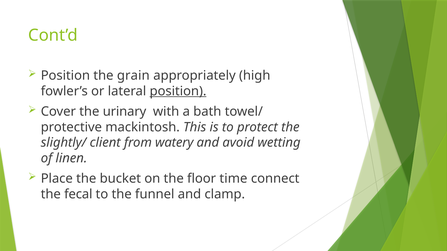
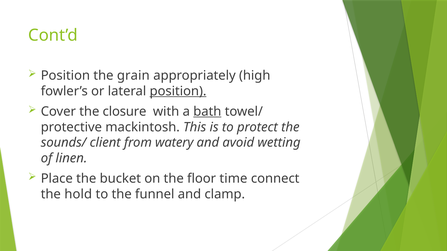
urinary: urinary -> closure (125, 112)
bath underline: none -> present (207, 112)
slightly/: slightly/ -> sounds/ (64, 143)
fecal: fecal -> hold (78, 195)
